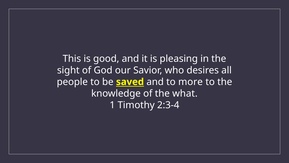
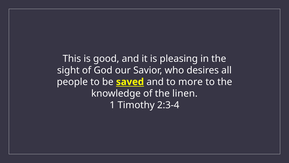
what: what -> linen (185, 93)
